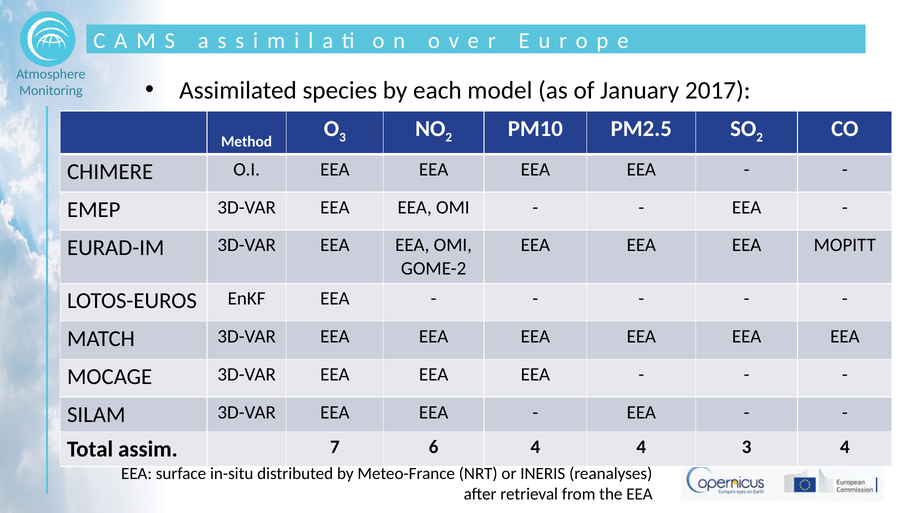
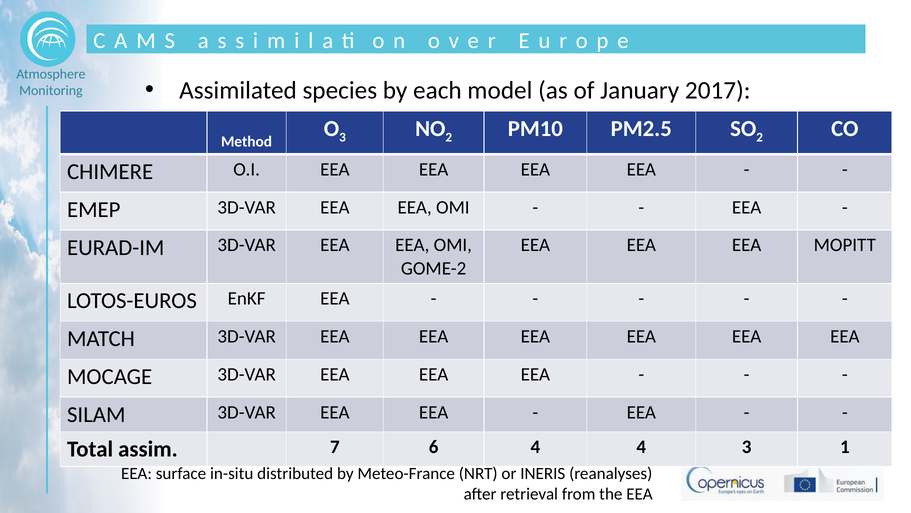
3 4: 4 -> 1 (845, 447)
